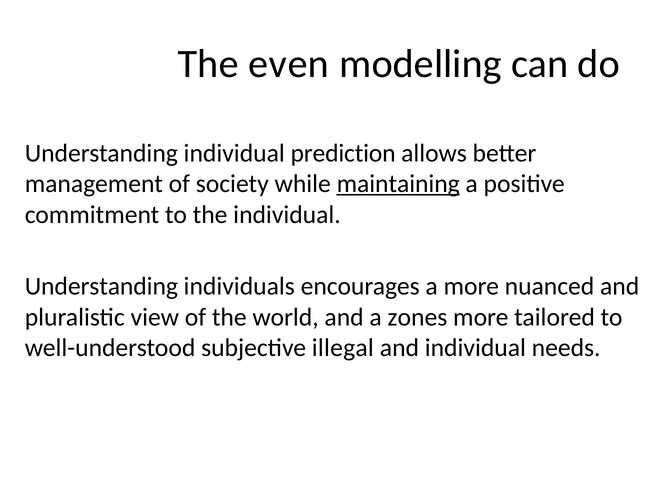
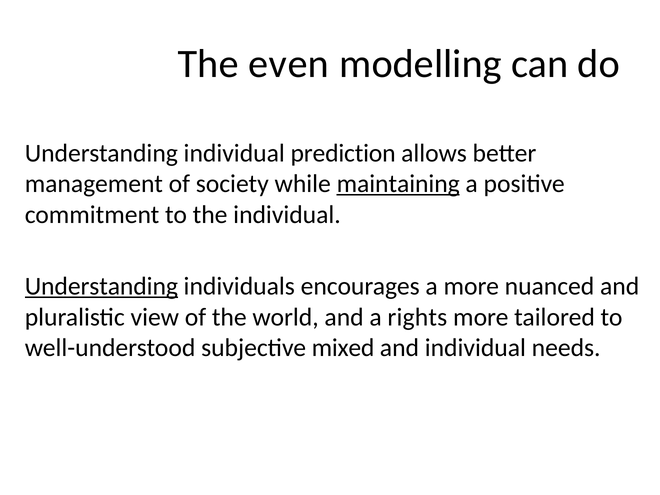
Understanding underline: none -> present (101, 286)
zones: zones -> rights (417, 317)
illegal: illegal -> mixed (343, 348)
